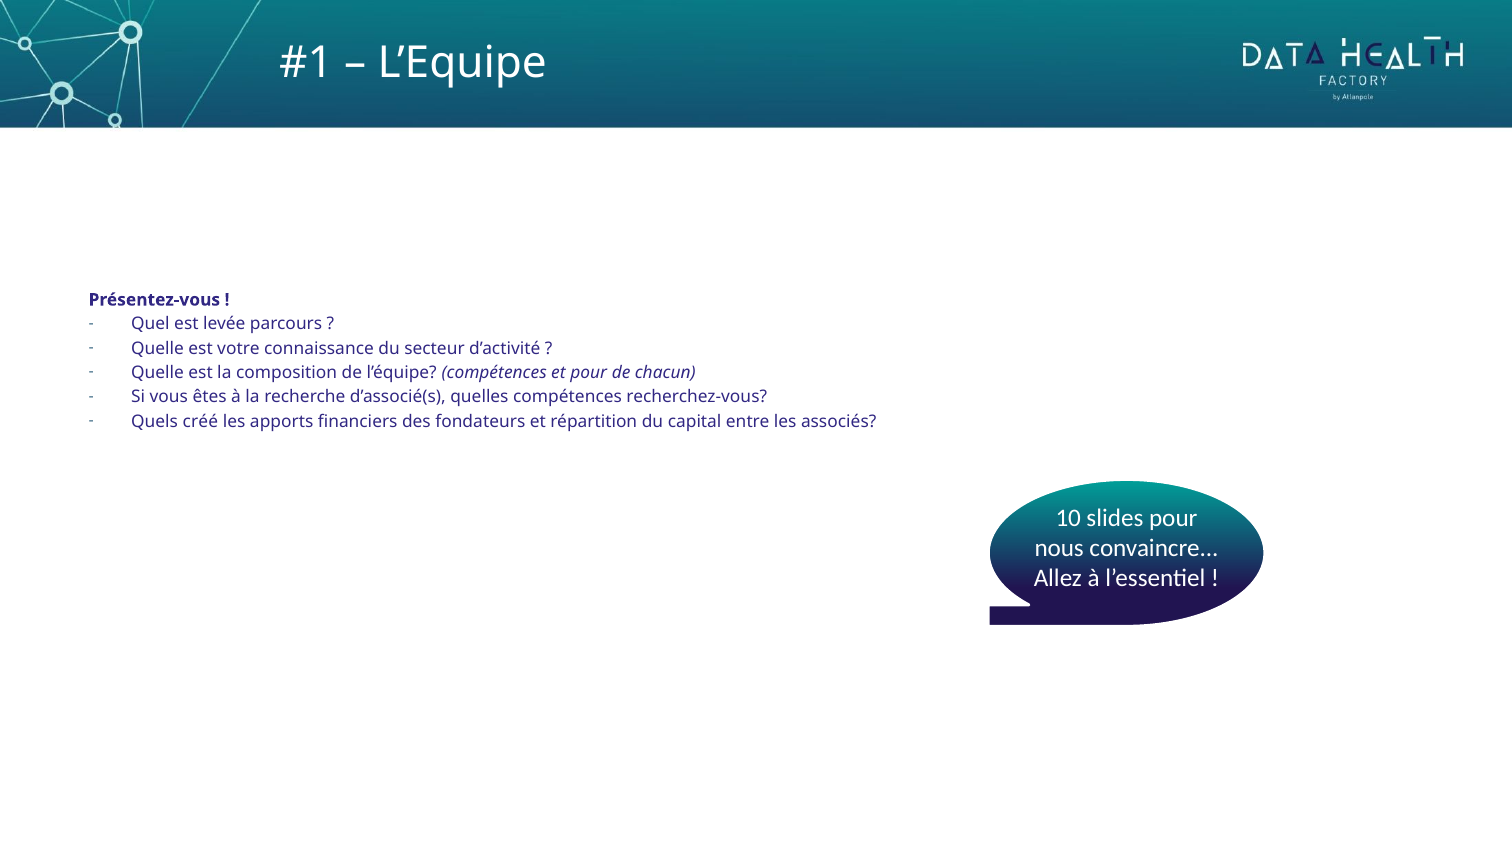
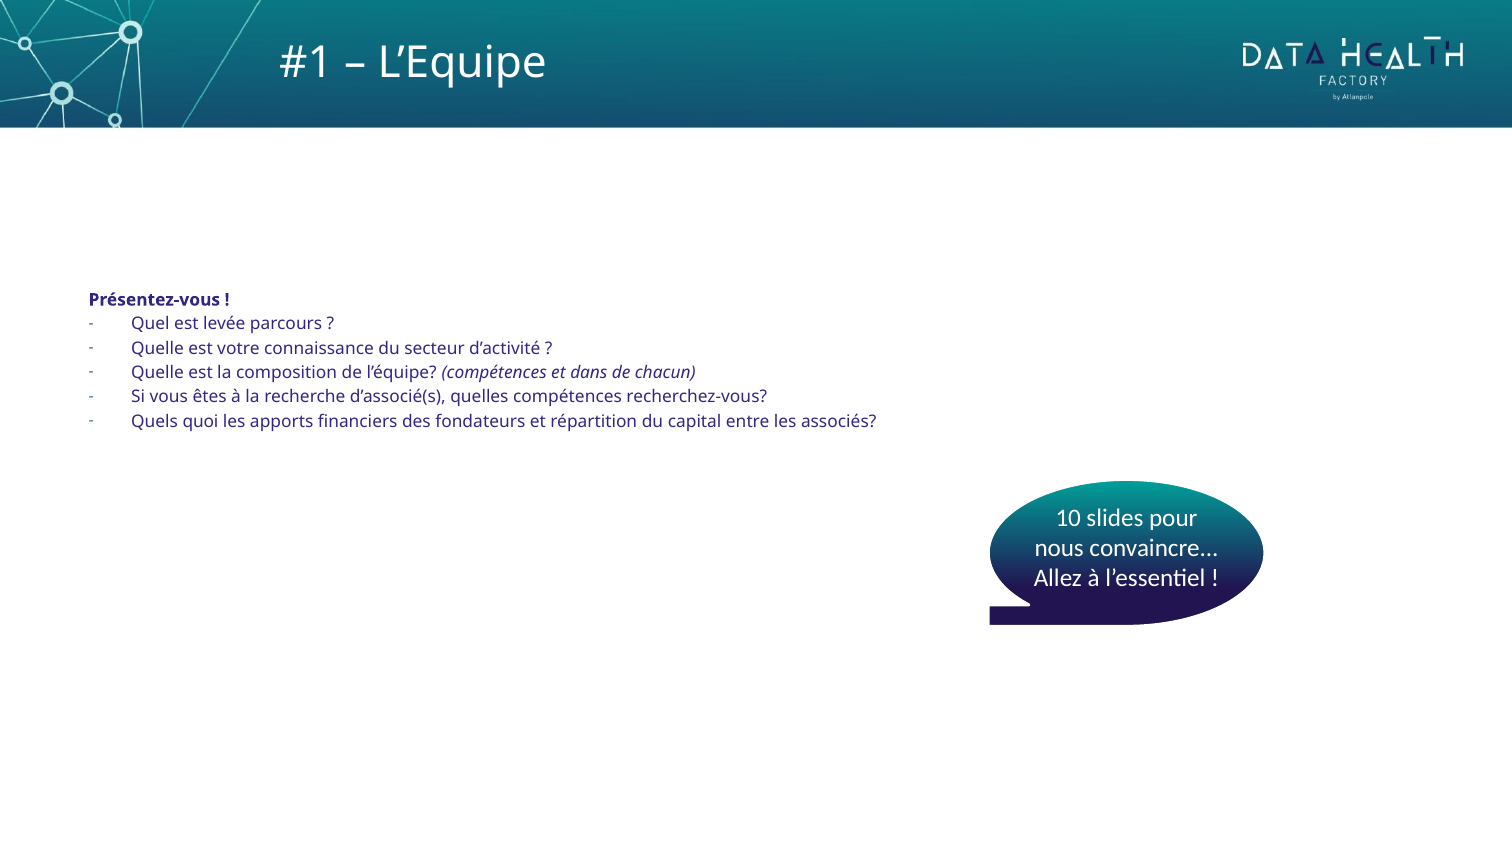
et pour: pour -> dans (589, 373)
créé: créé -> quoi (200, 421)
